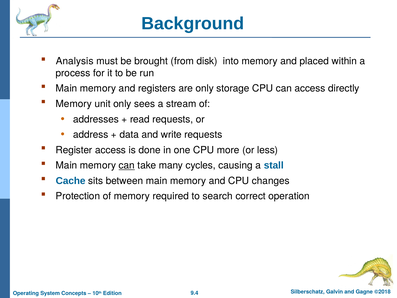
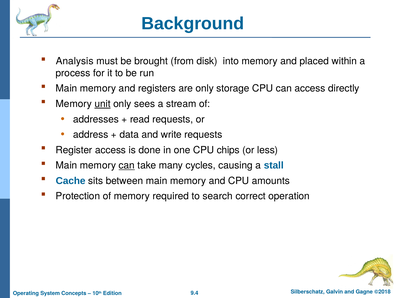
unit underline: none -> present (103, 104)
more: more -> chips (228, 150)
changes: changes -> amounts (271, 181)
